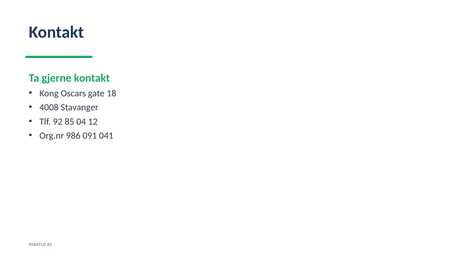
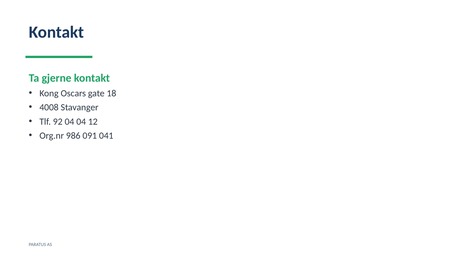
92 85: 85 -> 04 (69, 121)
